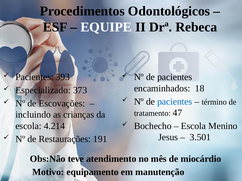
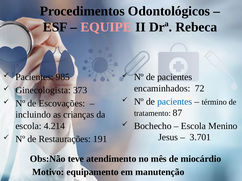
EQUIPE colour: white -> pink (106, 27)
393: 393 -> 985 (63, 77)
18: 18 -> 72 (200, 89)
Especializado: Especializado -> Ginecologista (43, 90)
47: 47 -> 87 (177, 113)
3.501: 3.501 -> 3.701 (200, 138)
